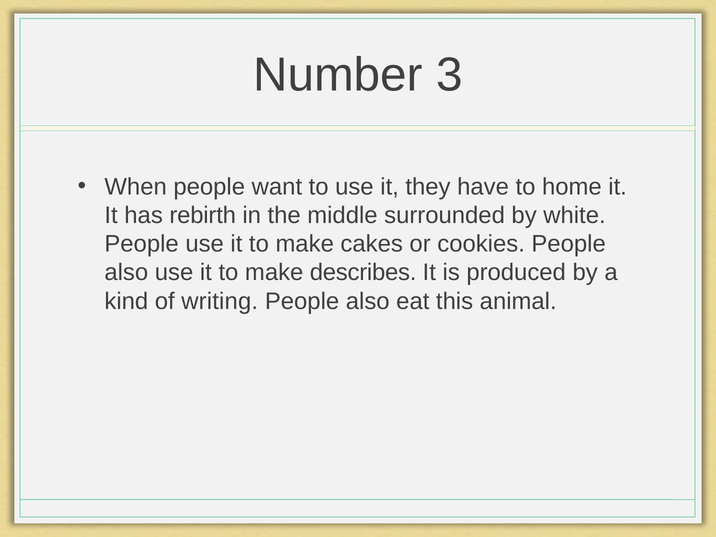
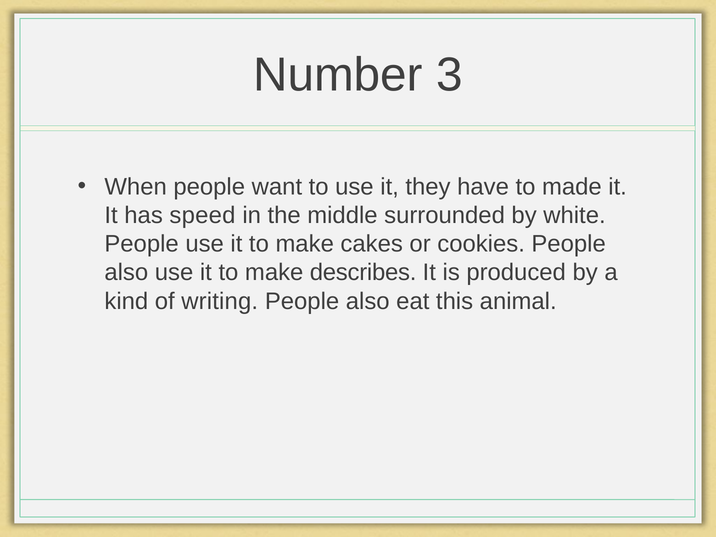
home: home -> made (572, 187)
rebirth: rebirth -> speed (202, 215)
